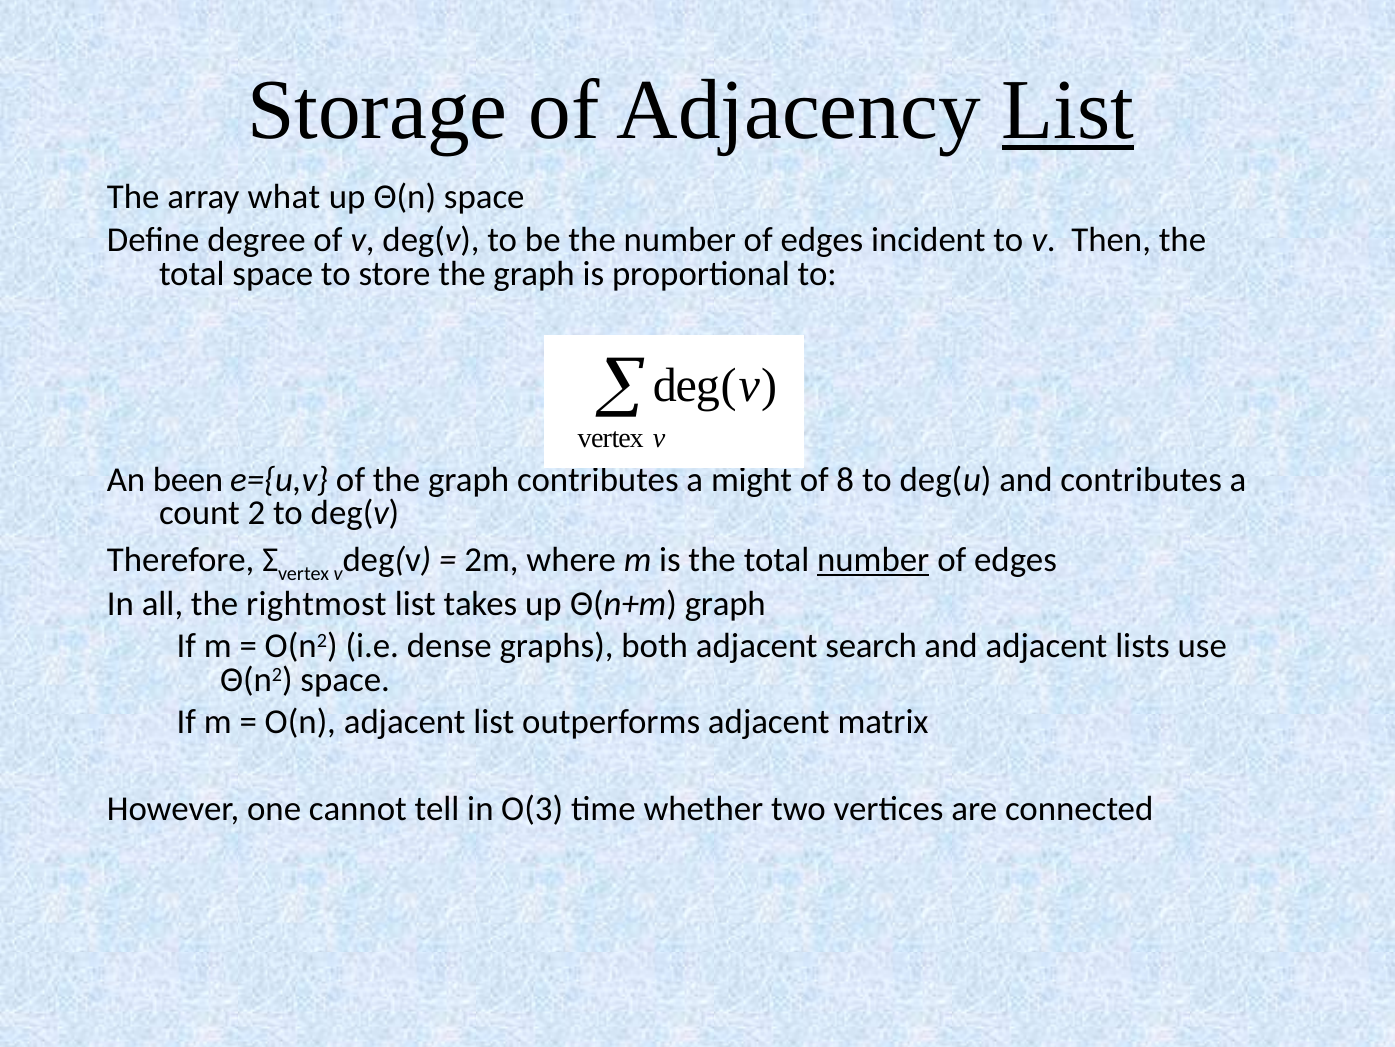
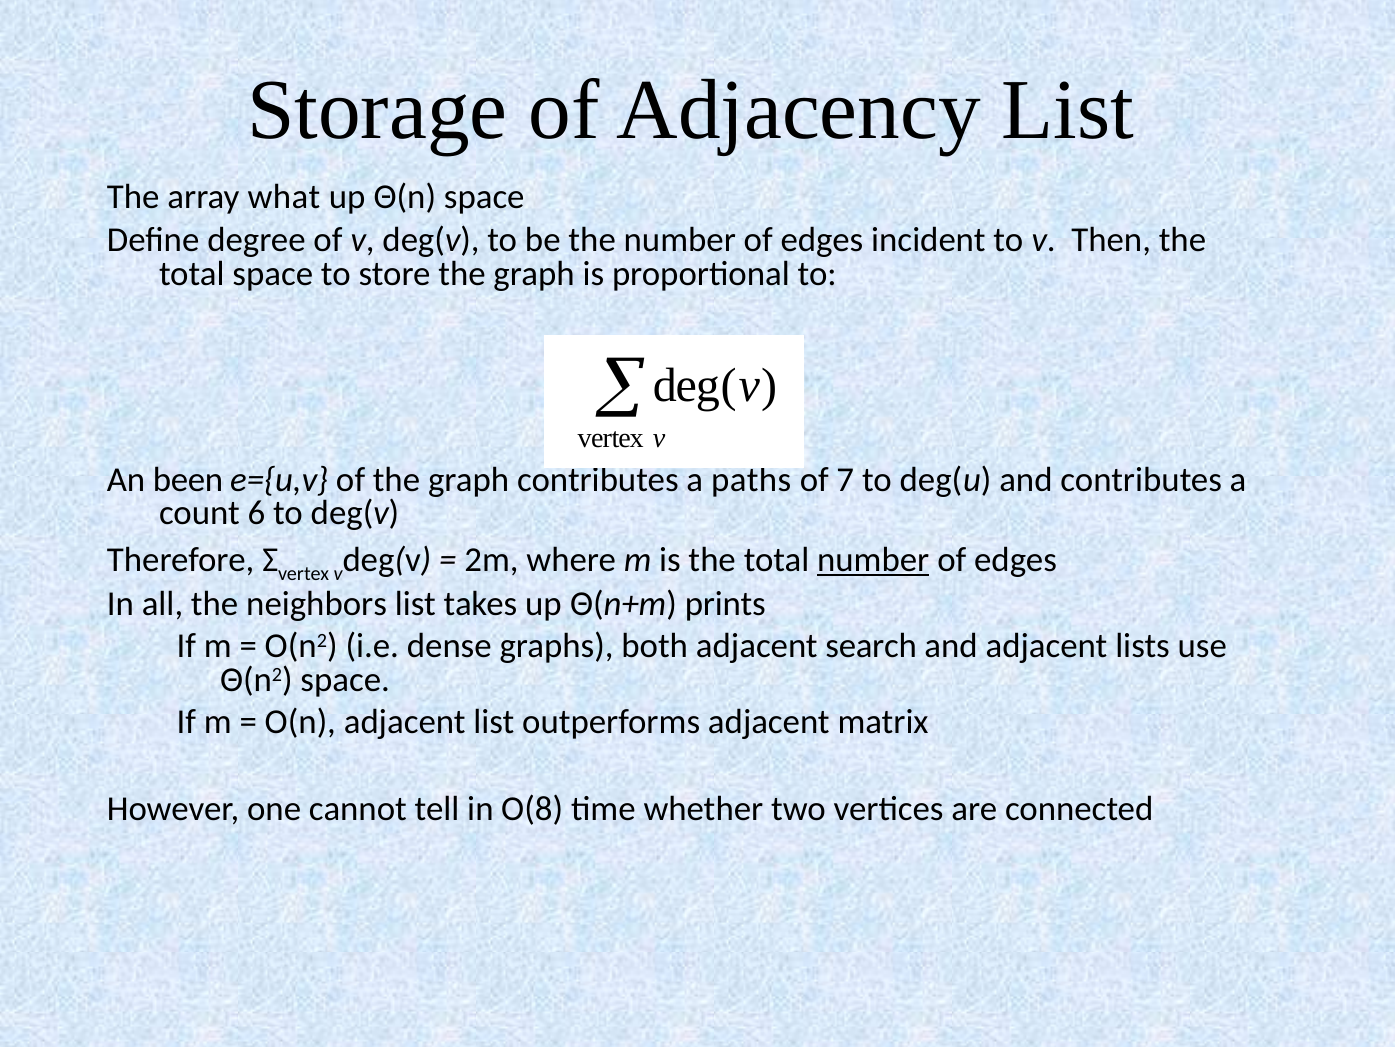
List underline: present -> none (1068, 111)
might: might -> paths (751, 479)
8: 8 -> 7 (845, 479)
2: 2 -> 6 (256, 513)
rightmost: rightmost -> neighbors (317, 604)
Θ(n+m graph: graph -> prints (725, 604)
O(3: O(3 -> O(8 (532, 808)
